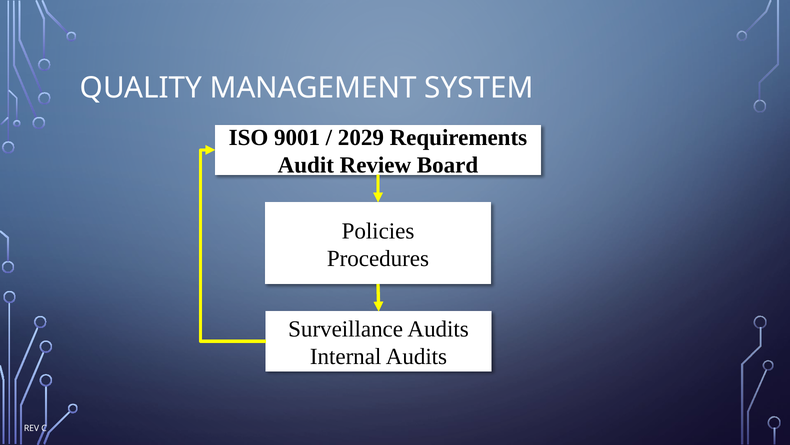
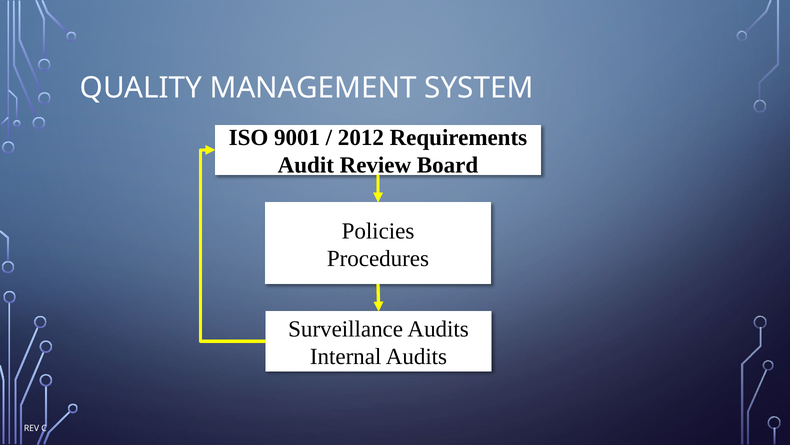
2029: 2029 -> 2012 (361, 137)
